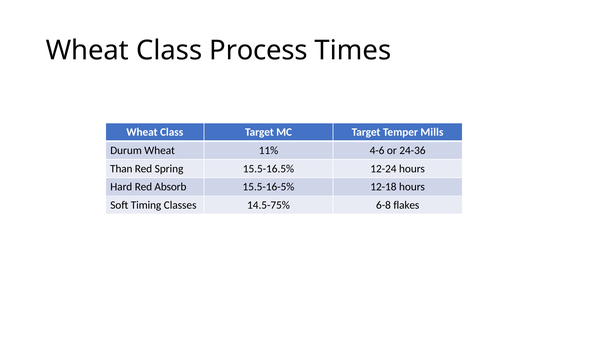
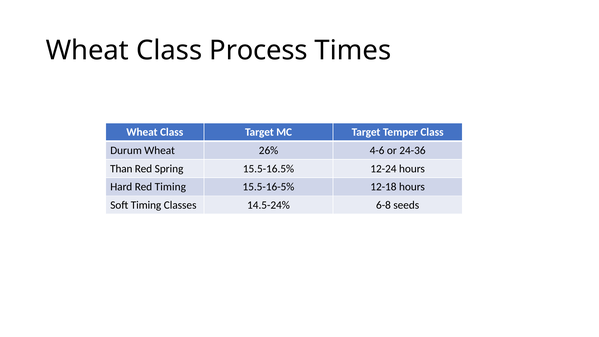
Temper Mills: Mills -> Class (432, 132)
11%: 11% -> 26% (269, 150)
Red Absorb: Absorb -> Timing (170, 187)
14.5-75%: 14.5-75% -> 14.5-24% (268, 205)
flakes: flakes -> seeds (406, 205)
